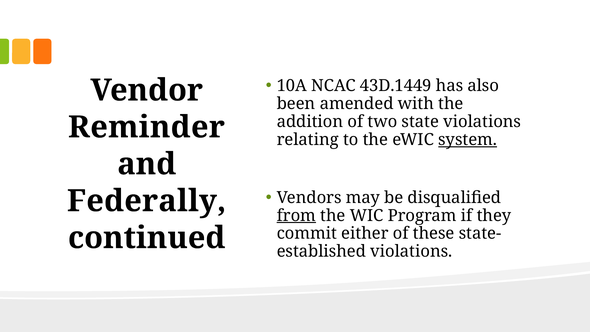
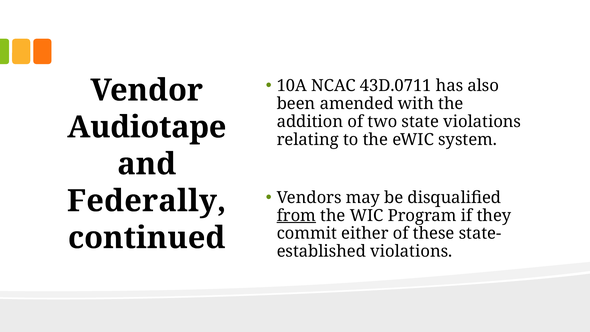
43D.1449: 43D.1449 -> 43D.0711 (396, 86)
Reminder: Reminder -> Audiotape (147, 127)
system underline: present -> none (468, 140)
